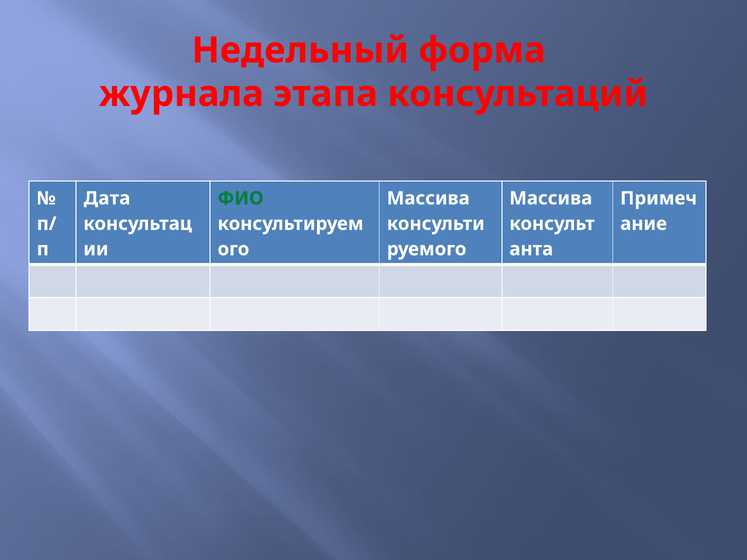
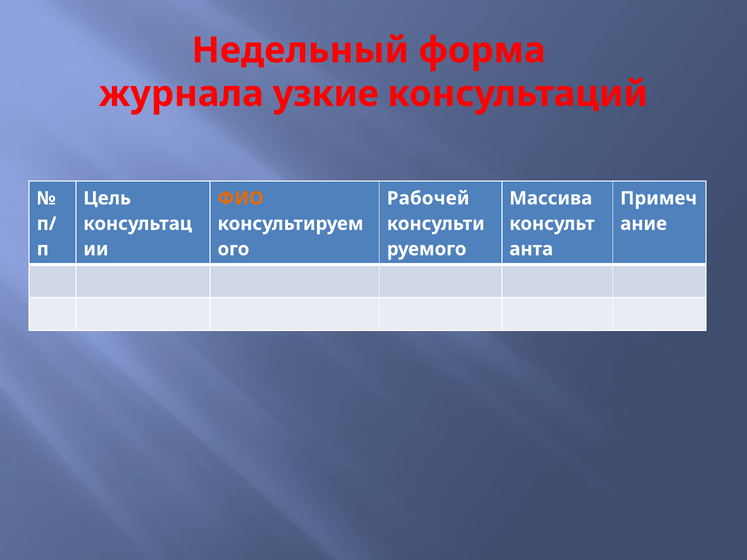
этапа: этапа -> узкие (326, 94)
Дата: Дата -> Цель (107, 198)
ФИО colour: green -> orange (241, 198)
Массива: Массива -> Рабочей (428, 198)
